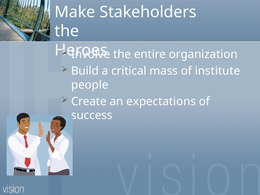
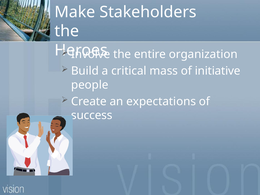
institute: institute -> initiative (218, 71)
